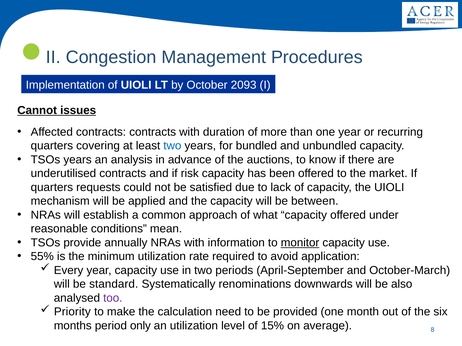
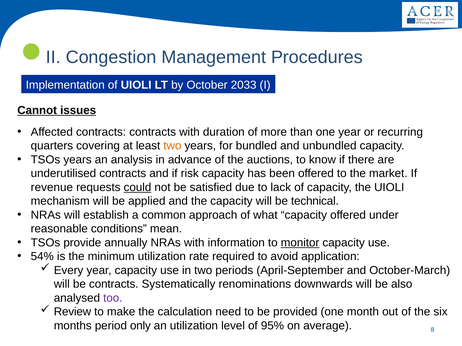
2093: 2093 -> 2033 (244, 85)
two colour: blue -> orange (172, 146)
quarters: quarters -> revenue (52, 188)
could underline: none -> present (137, 188)
between: between -> technical (315, 201)
55%: 55% -> 54% (42, 257)
be standard: standard -> contracts (114, 285)
Priority: Priority -> Review (72, 312)
15%: 15% -> 95% (272, 326)
